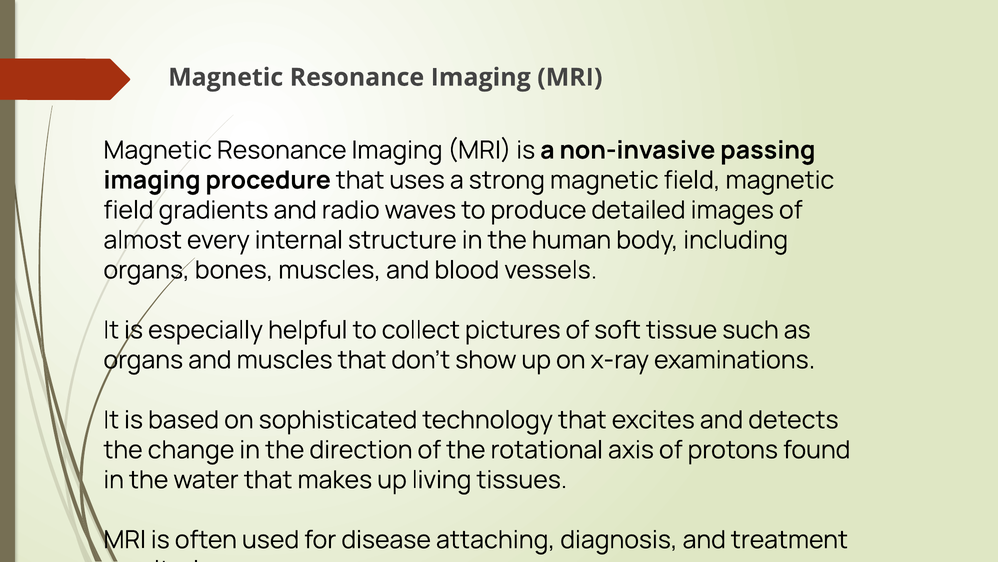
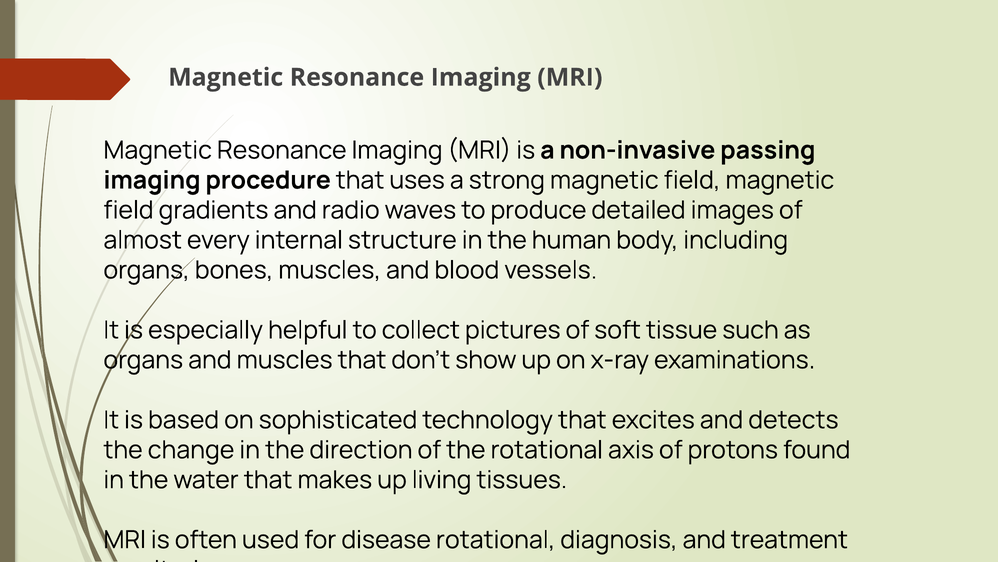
disease attaching: attaching -> rotational (496, 539)
